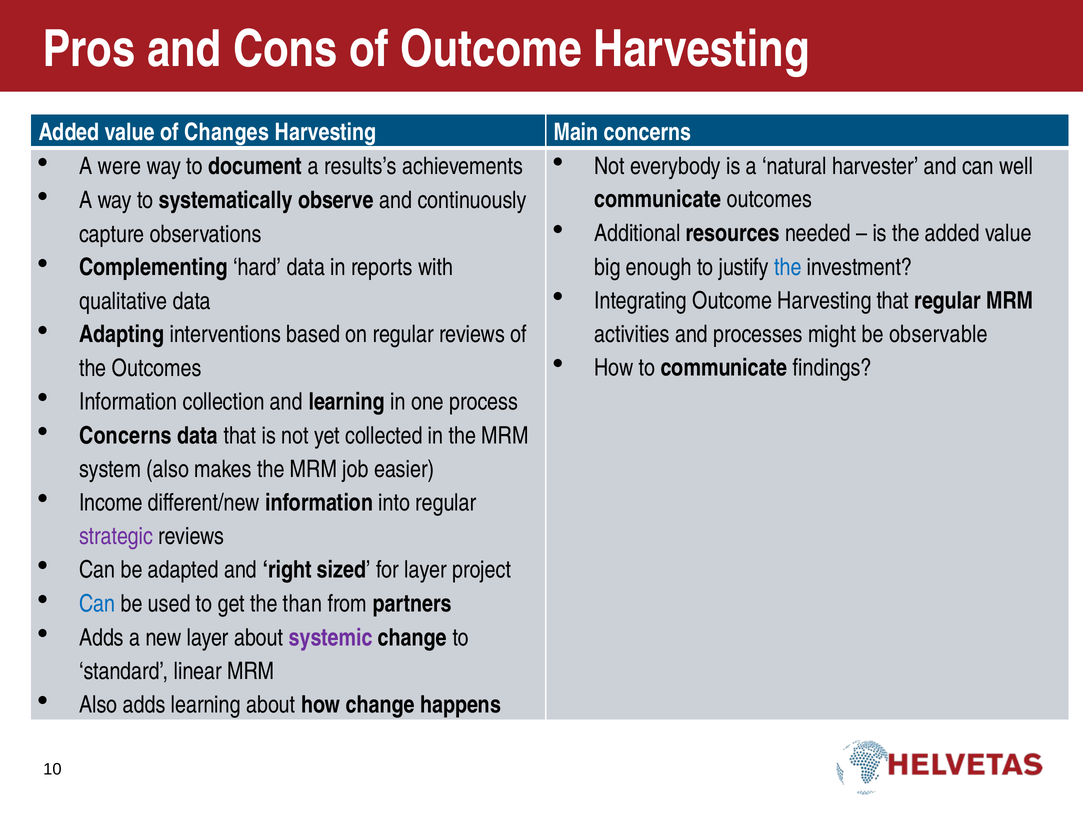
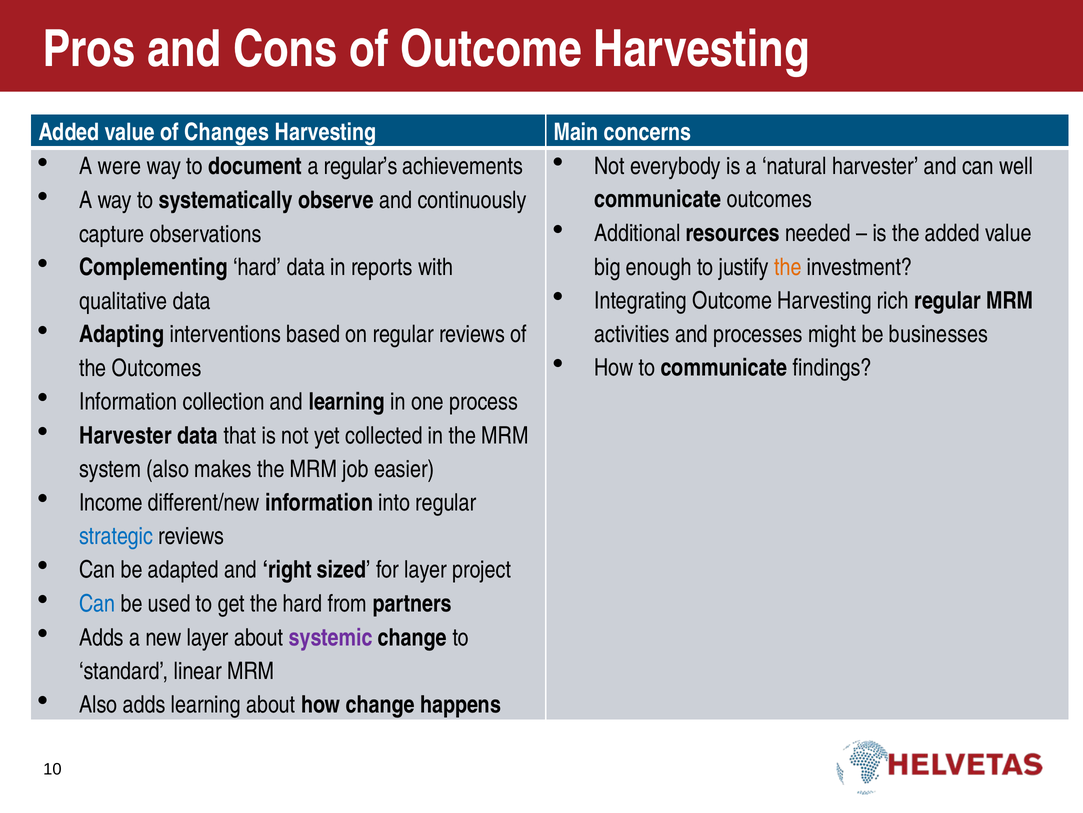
results’s: results’s -> regular’s (361, 166)
the colour: blue -> orange (788, 267)
Harvesting that: that -> rich (893, 300)
observable: observable -> businesses (939, 334)
Concerns: Concerns -> Harvester (125, 435)
strategic colour: purple -> blue (116, 536)
the than: than -> hard (303, 603)
